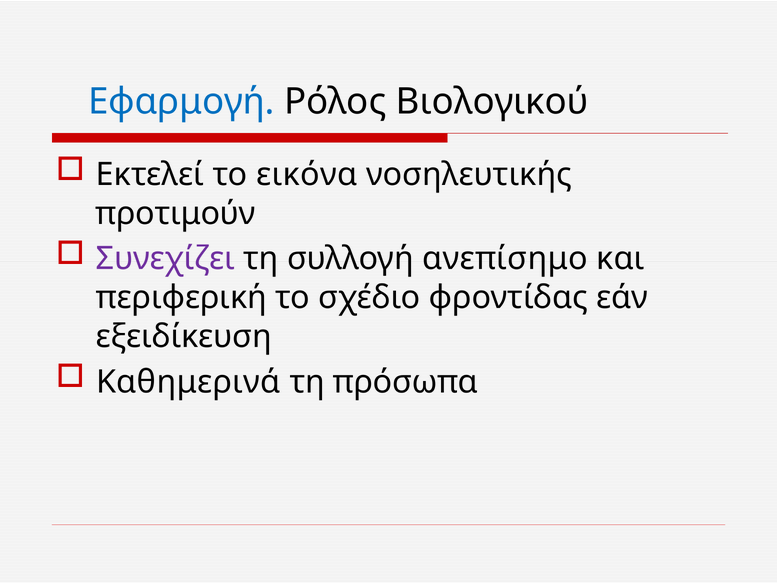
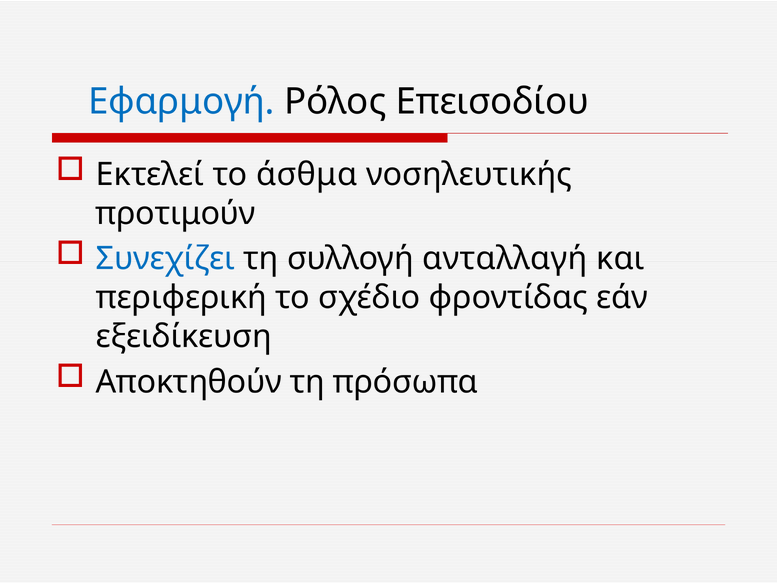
Βιολογικού: Βιολογικού -> Επεισοδίου (492, 101)
εικόνα: εικόνα -> άσθμα (307, 174)
Συνεχίζει colour: purple -> blue (165, 259)
ανεπίσημο: ανεπίσημο -> ανταλλαγή (505, 259)
Καθημερινά: Καθημερινά -> Αποκτηθούν (189, 382)
